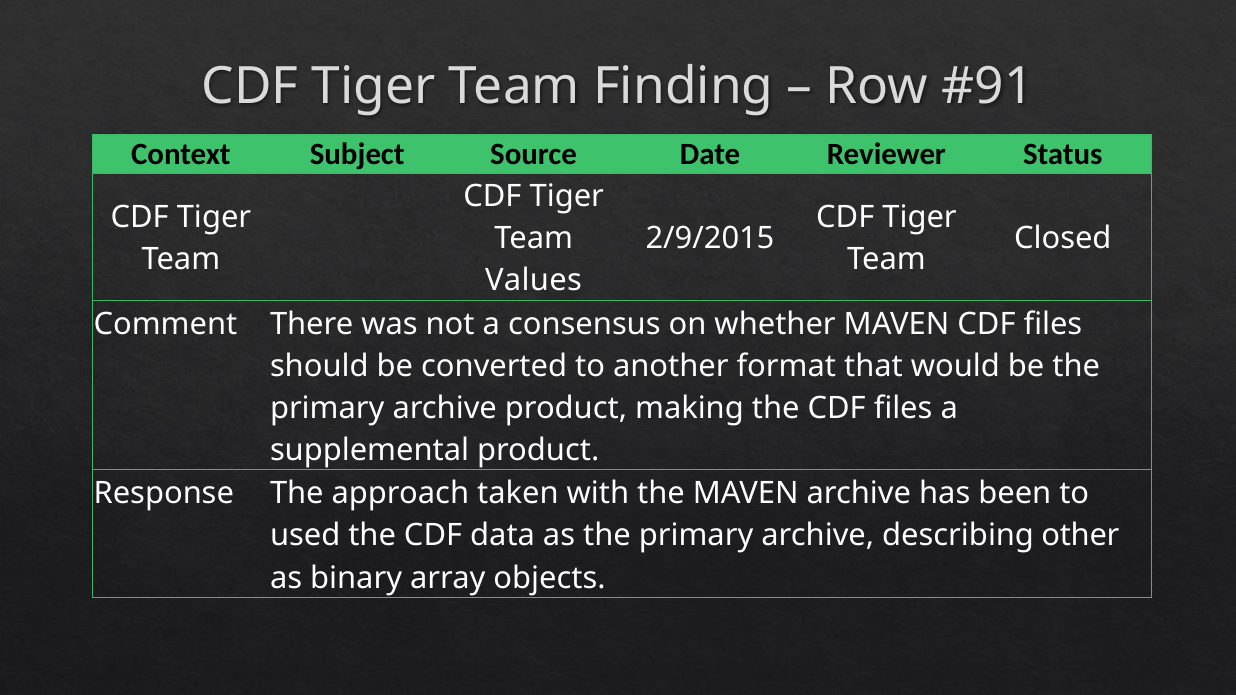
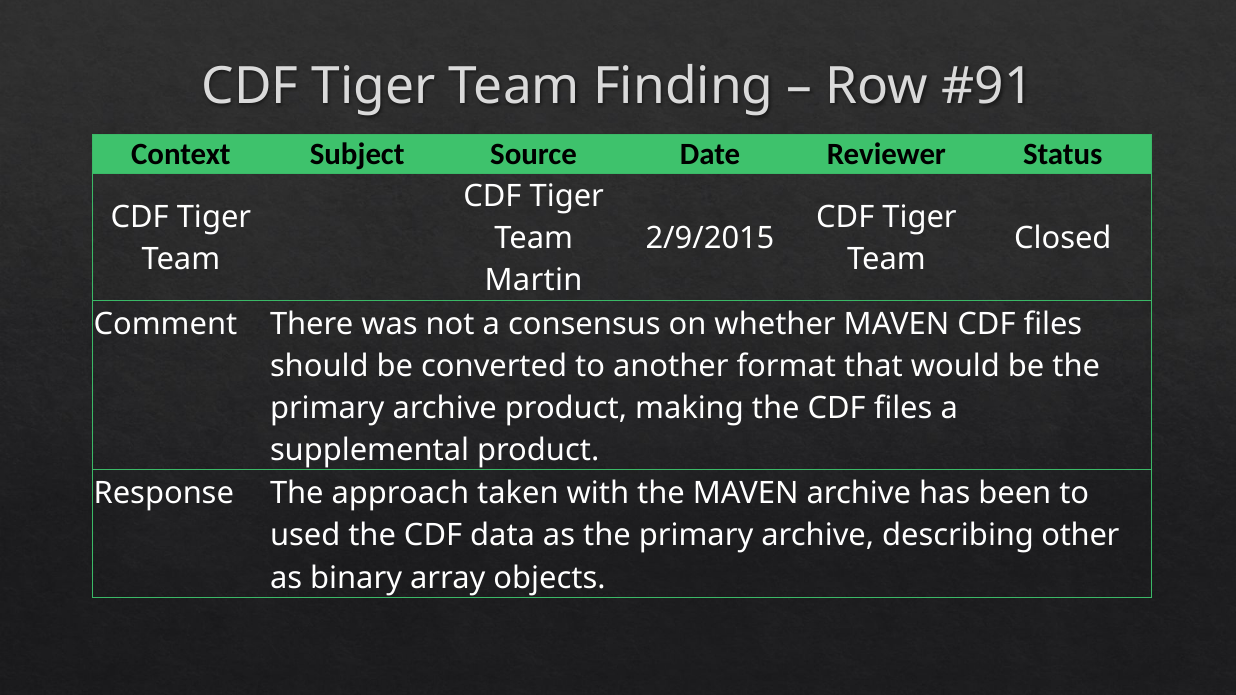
Values: Values -> Martin (533, 281)
